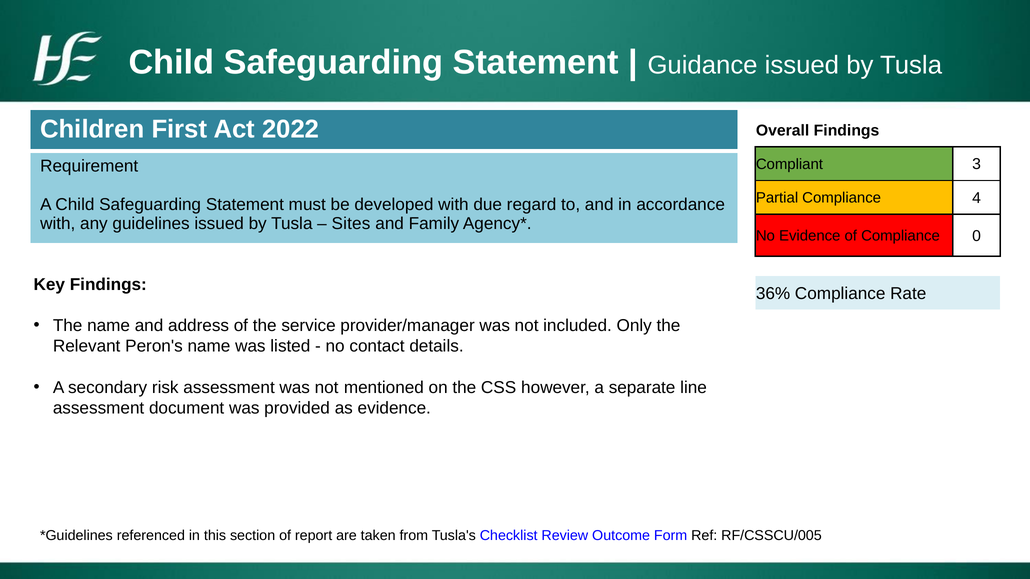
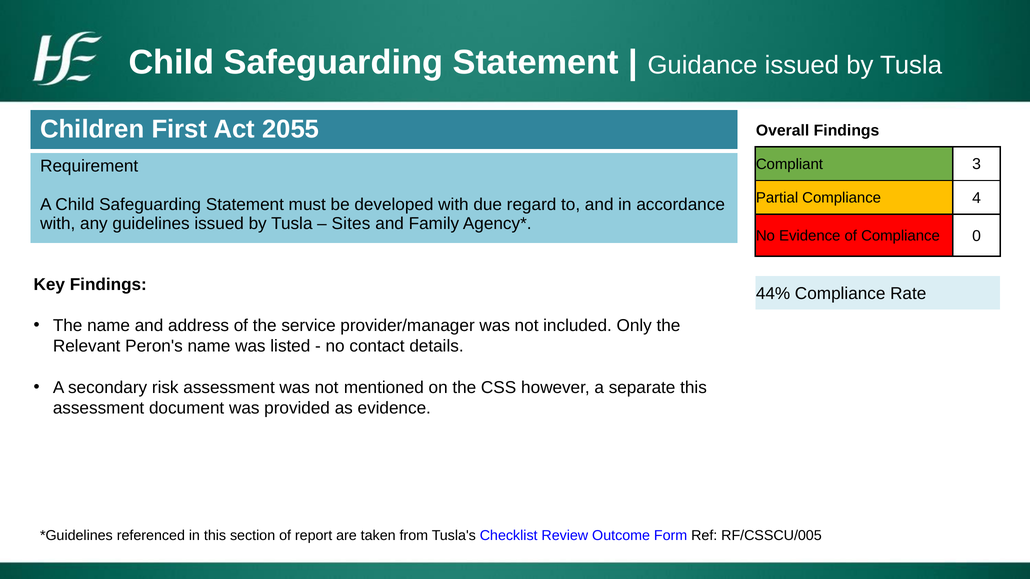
2022: 2022 -> 2055 (291, 129)
36%: 36% -> 44% (773, 294)
separate line: line -> this (694, 388)
